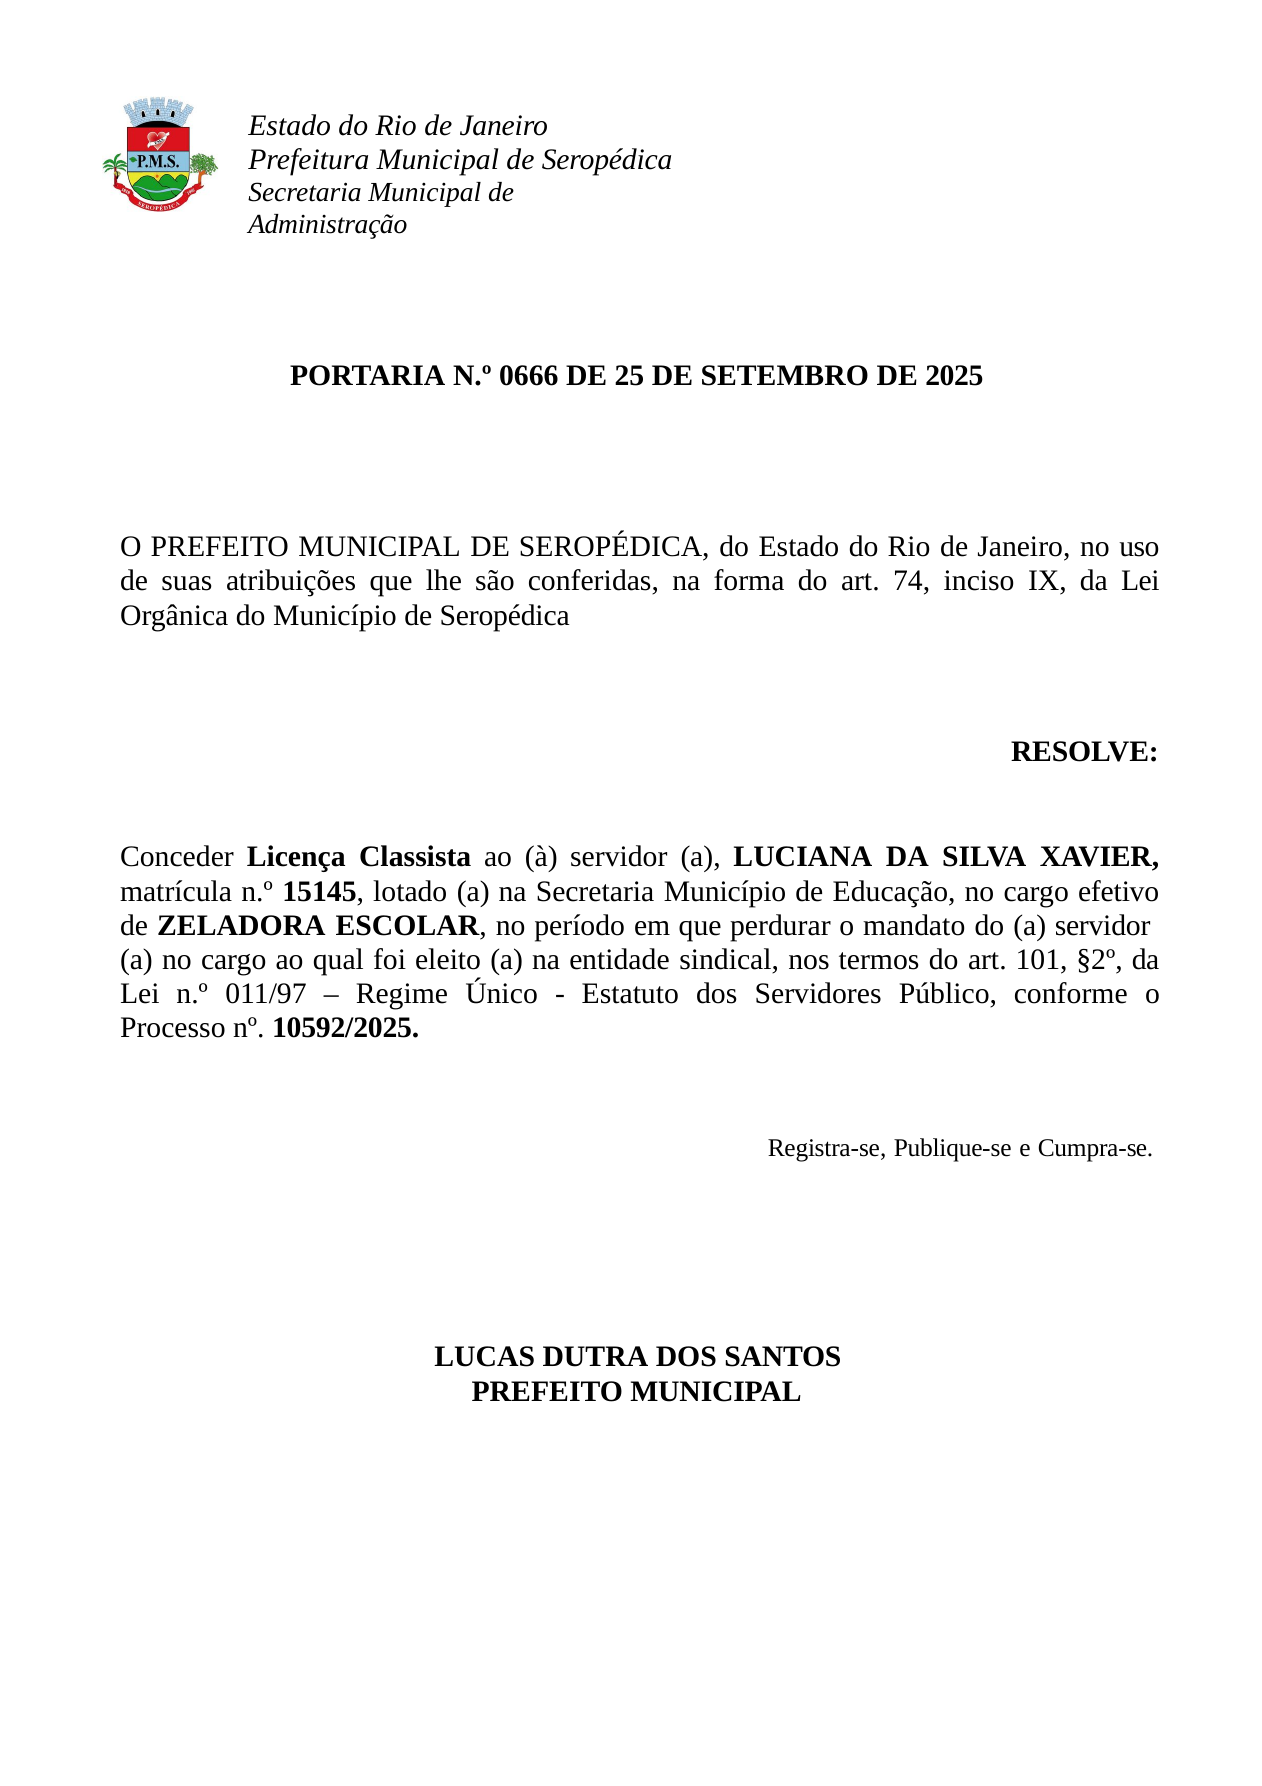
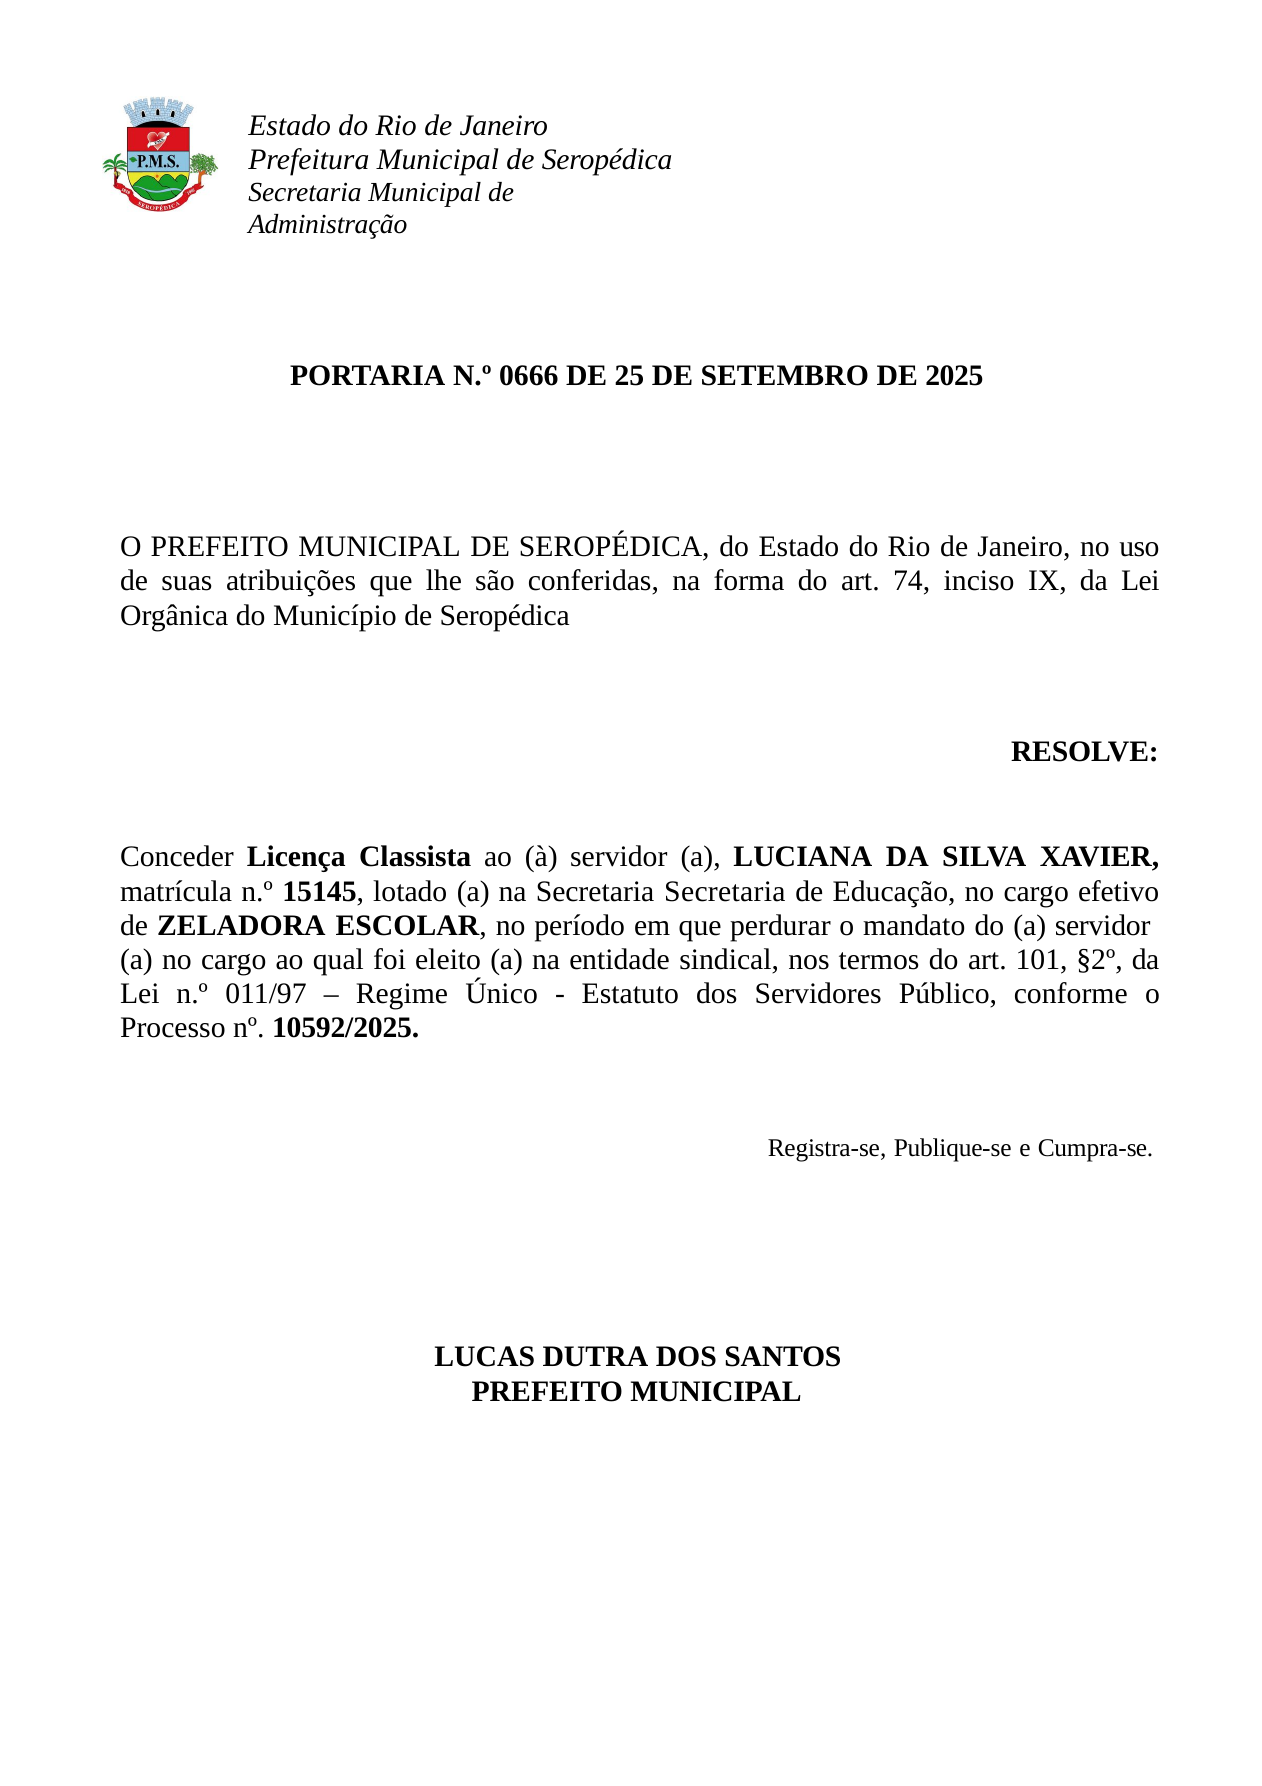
Secretaria Município: Município -> Secretaria (725, 891)
